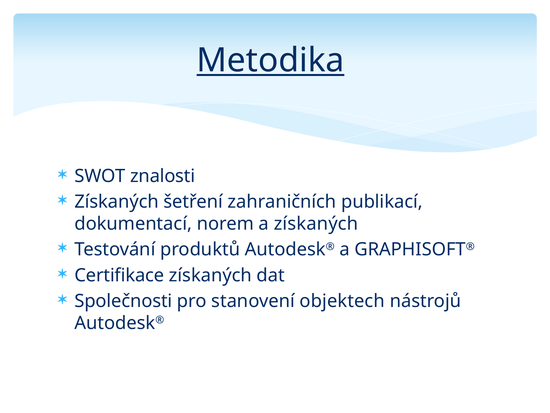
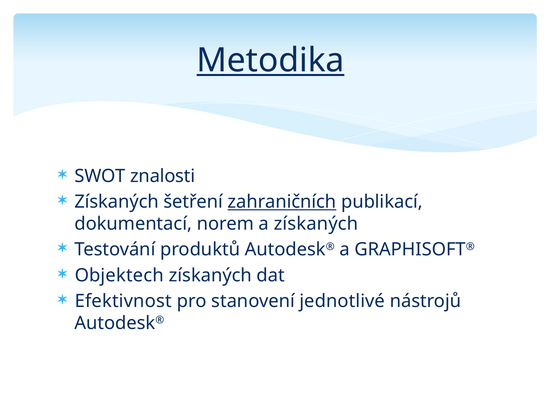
zahraničních underline: none -> present (282, 202)
Certifikace: Certifikace -> Objektech (119, 275)
Společnosti: Společnosti -> Efektivnost (123, 301)
objektech: objektech -> jednotlivé (342, 301)
